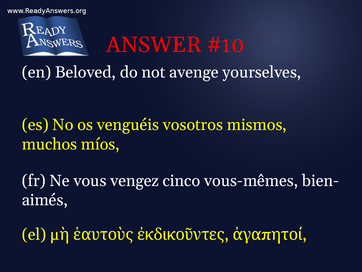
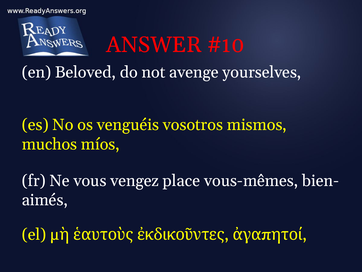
cinco: cinco -> place (181, 180)
